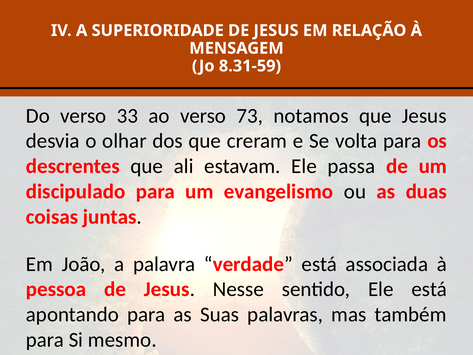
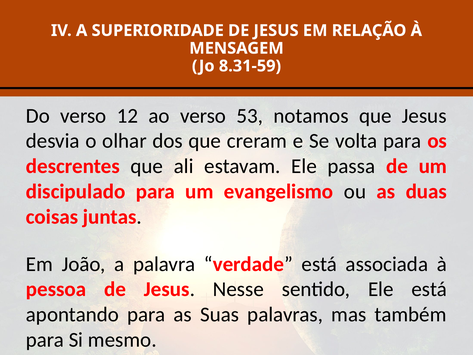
33: 33 -> 12 (127, 116)
73: 73 -> 53 (250, 116)
